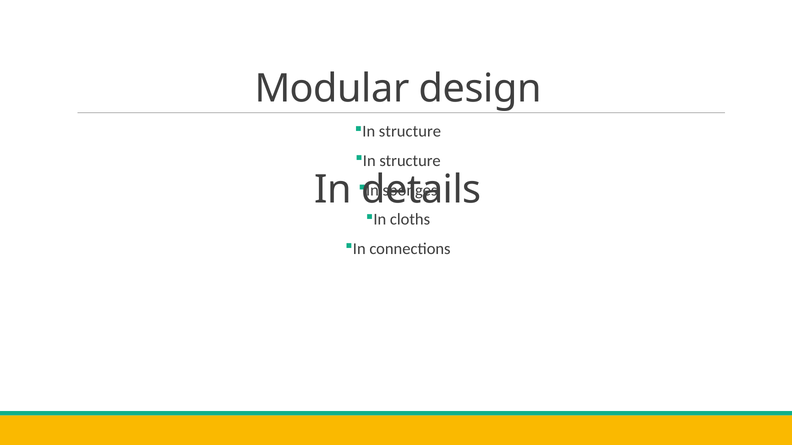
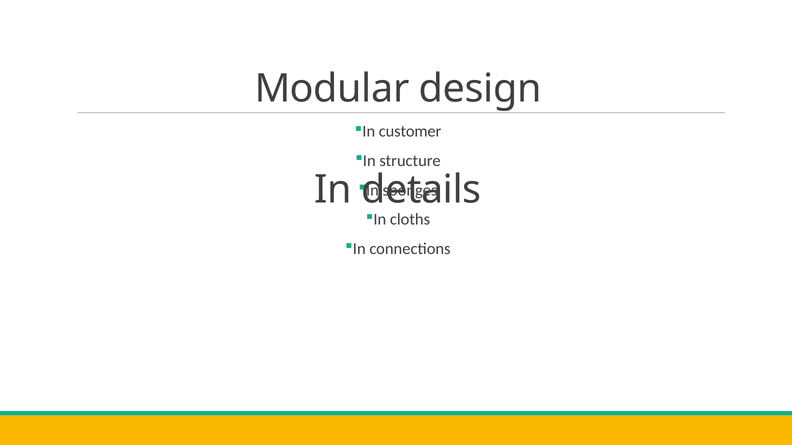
structure: structure -> customer (410, 132)
